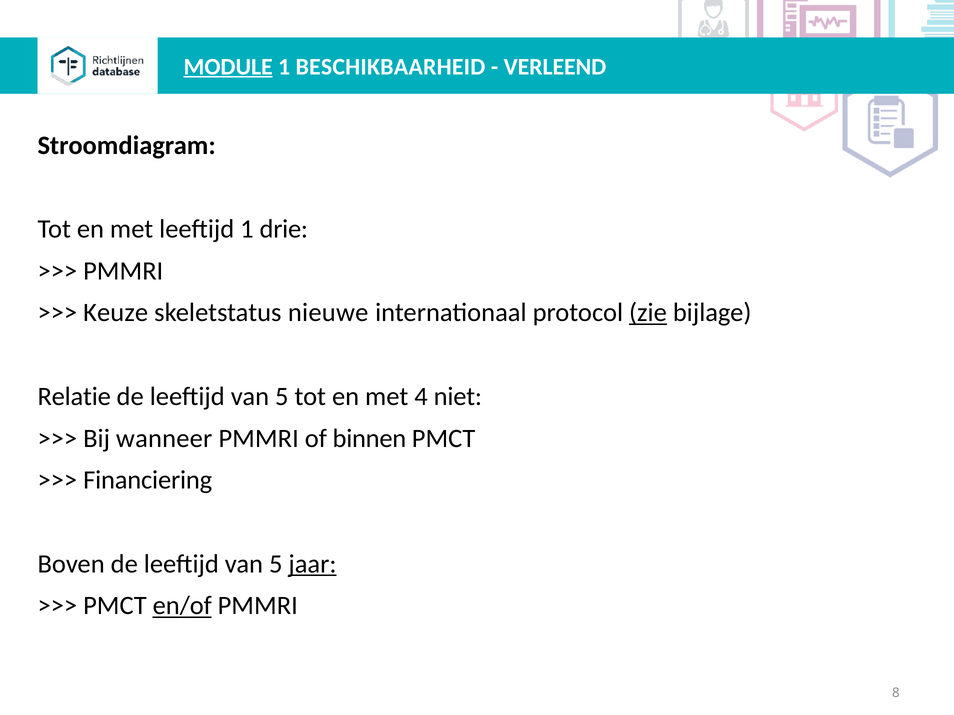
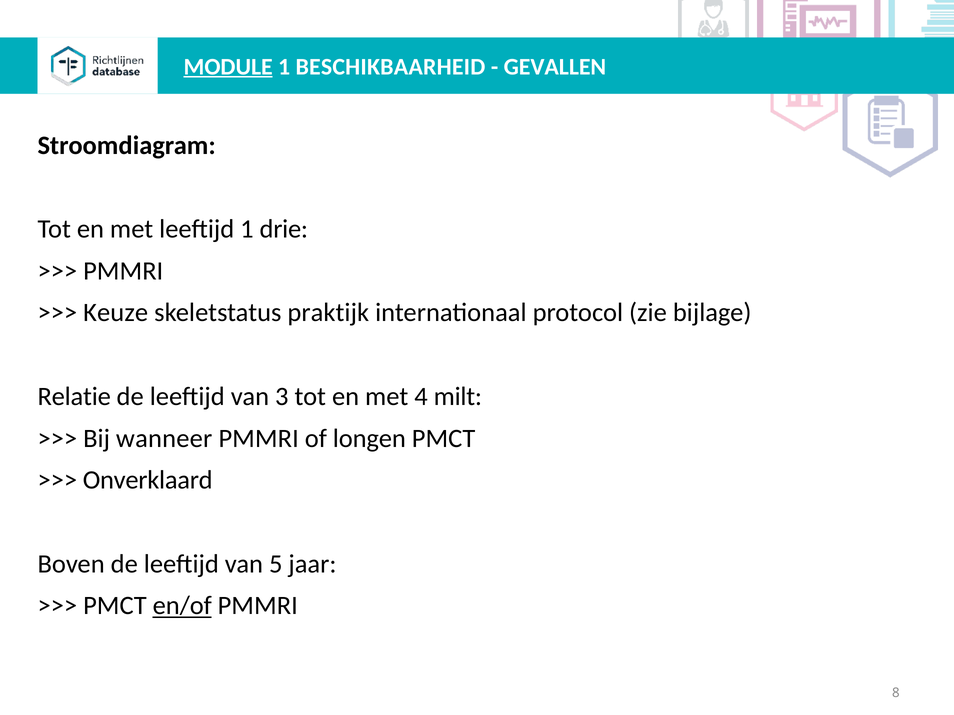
VERLEEND: VERLEEND -> GEVALLEN (555, 67)
nieuwe: nieuwe -> praktijk (328, 313)
zie underline: present -> none (648, 313)
5: 5 -> 3 (282, 397)
niet: niet -> milt (458, 397)
binnen: binnen -> longen (369, 439)
Financiering: Financiering -> Onverklaard (148, 480)
jaar underline: present -> none (312, 564)
